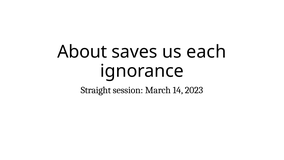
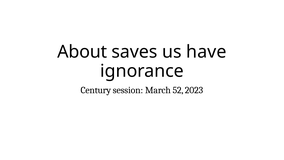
each: each -> have (206, 52)
Straight: Straight -> Century (96, 90)
14: 14 -> 52 (178, 90)
